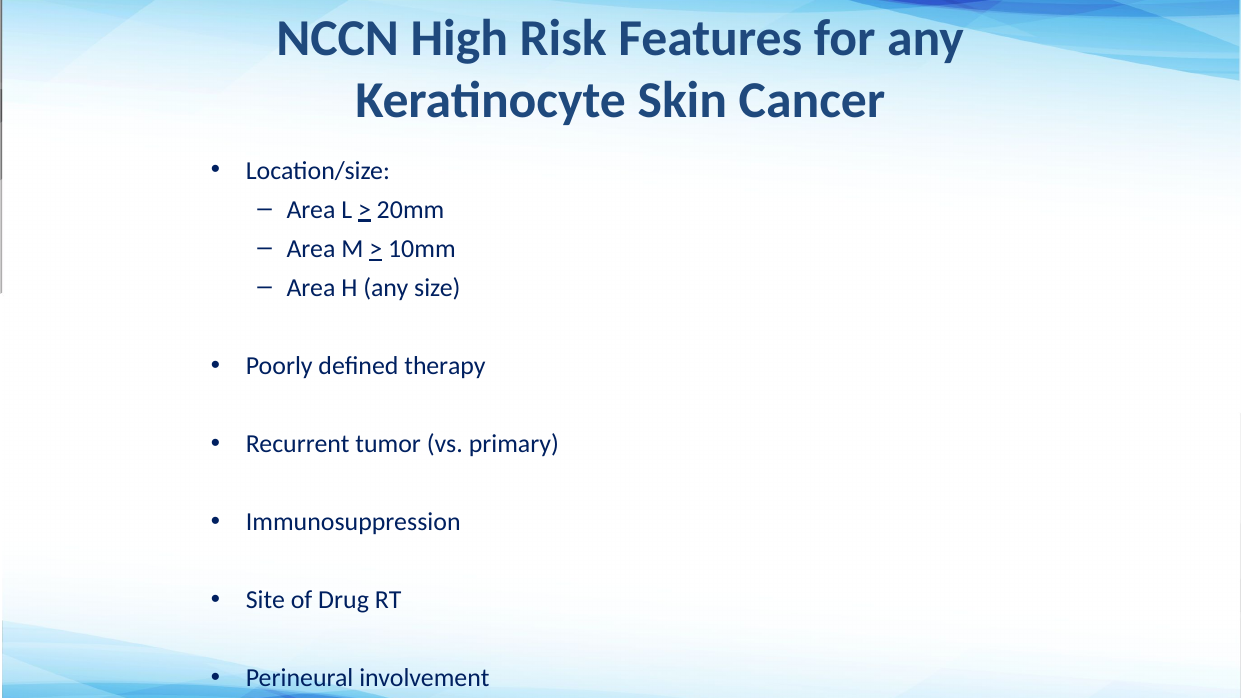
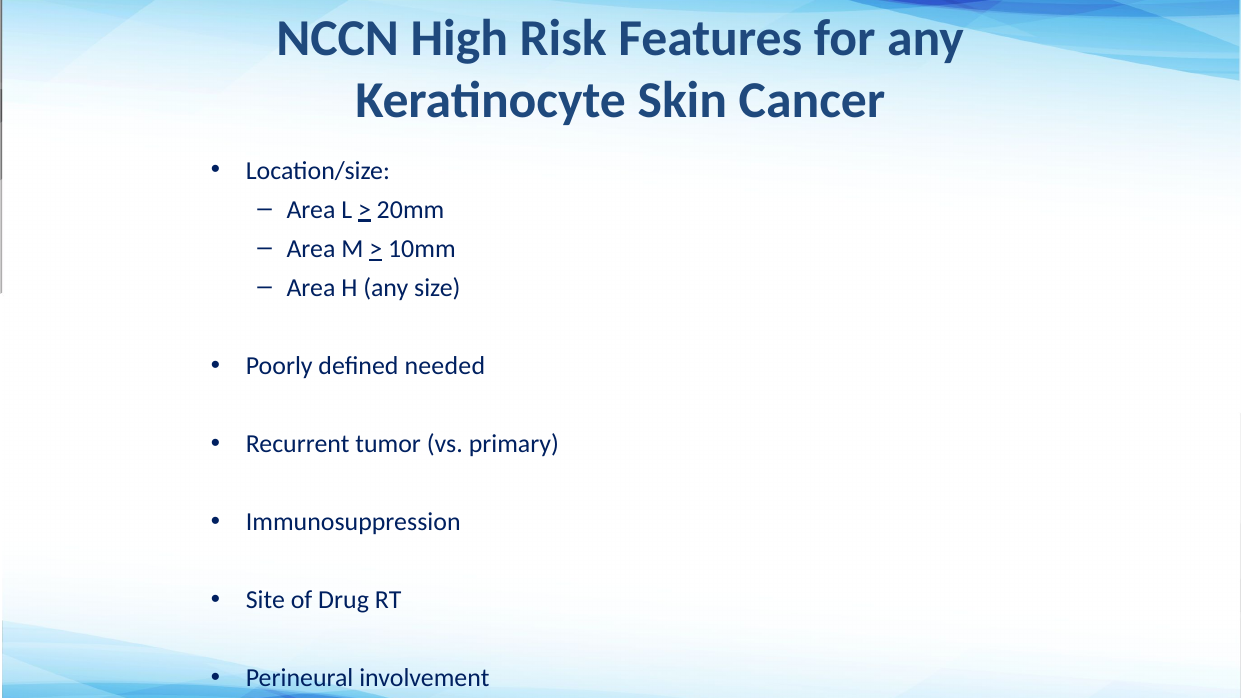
therapy: therapy -> needed (445, 366)
